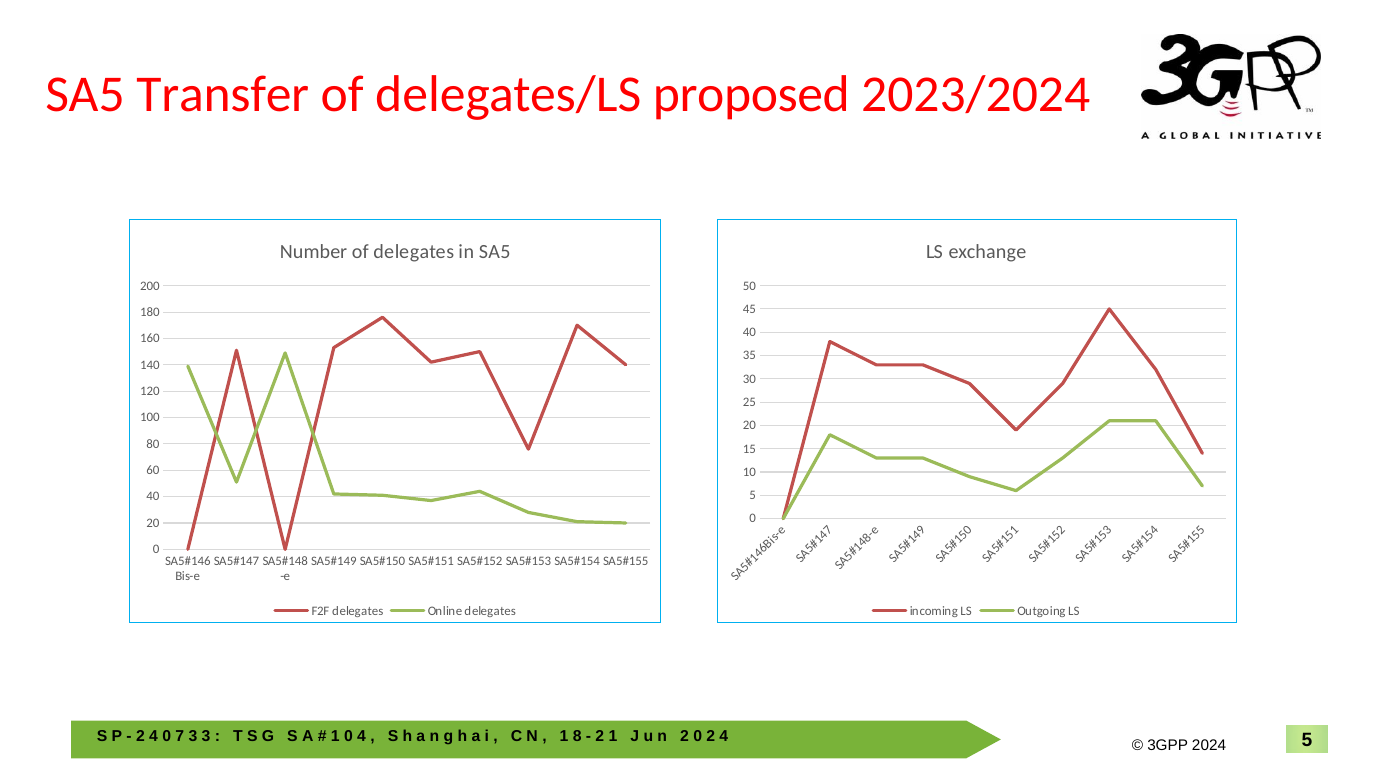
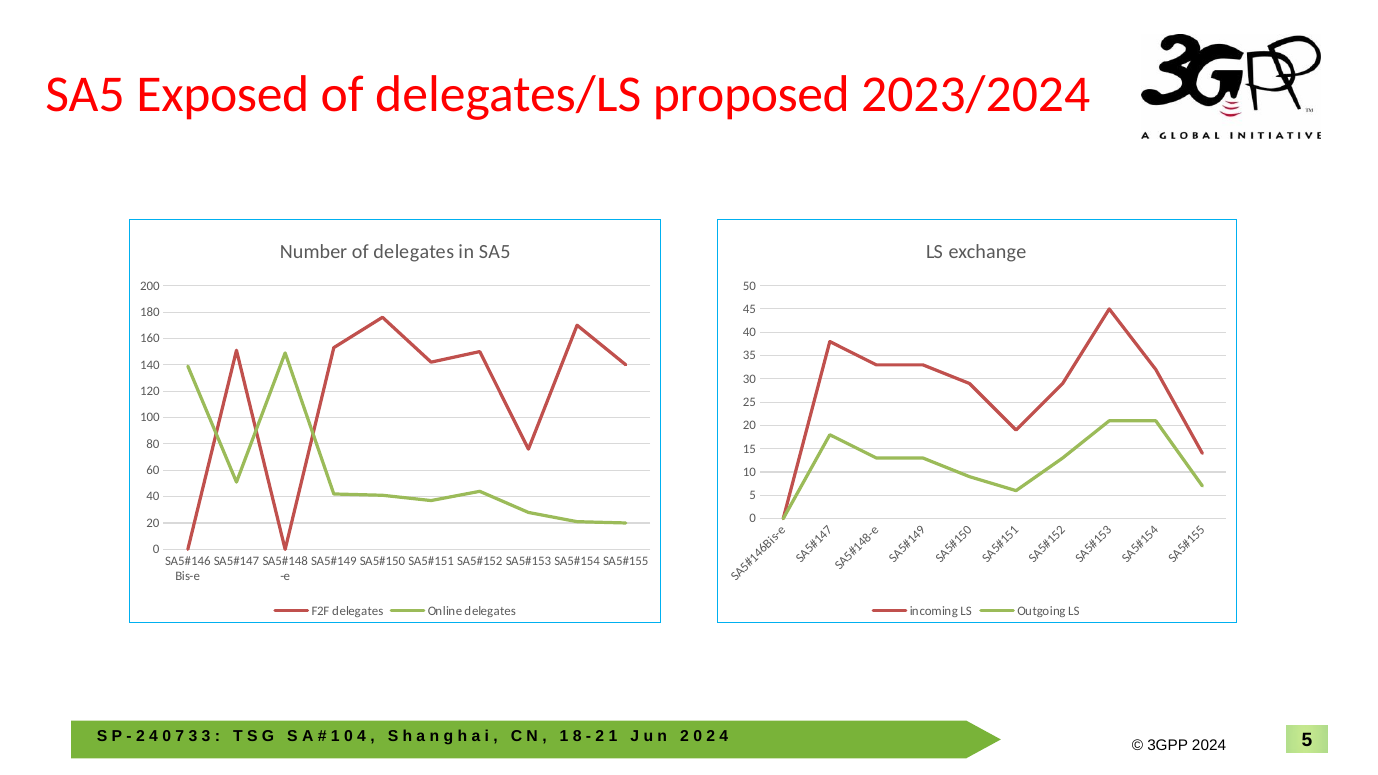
Transfer: Transfer -> Exposed (223, 94)
